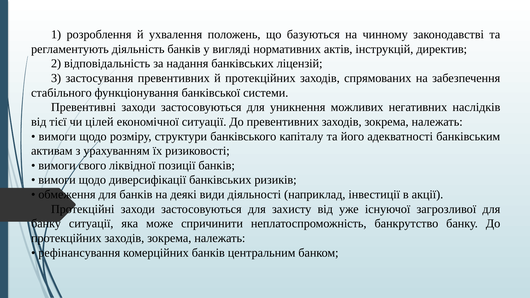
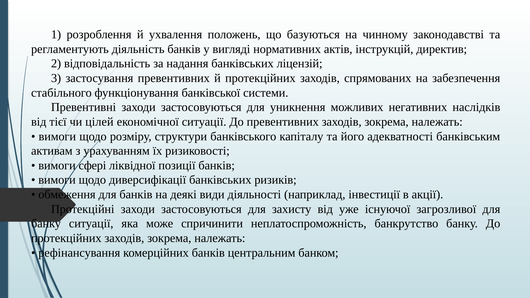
свого: свого -> сфері (92, 165)
